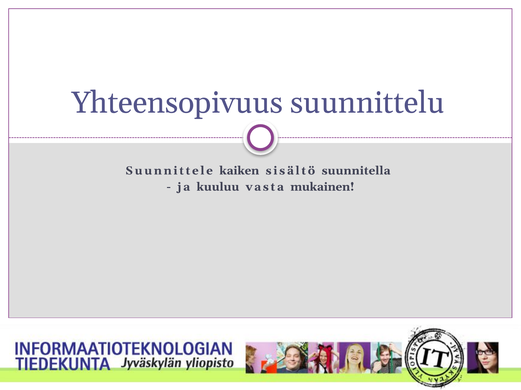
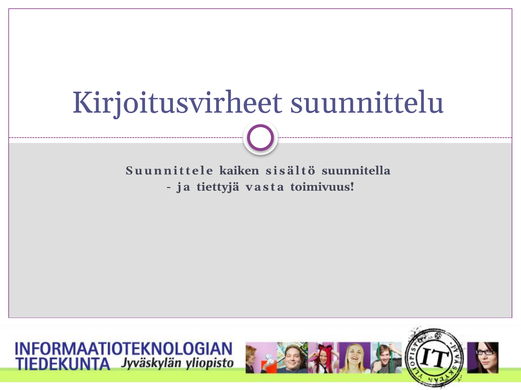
Yhteensopivuus: Yhteensopivuus -> Kirjoitusvirheet (177, 103)
kuuluu: kuuluu -> tiettyjä (218, 187)
mukainen: mukainen -> toimivuus (322, 187)
